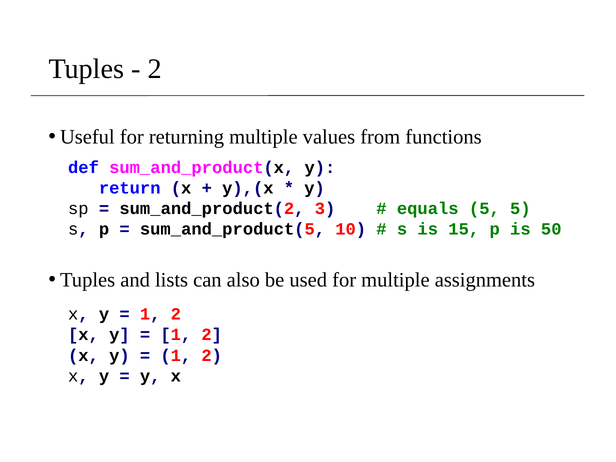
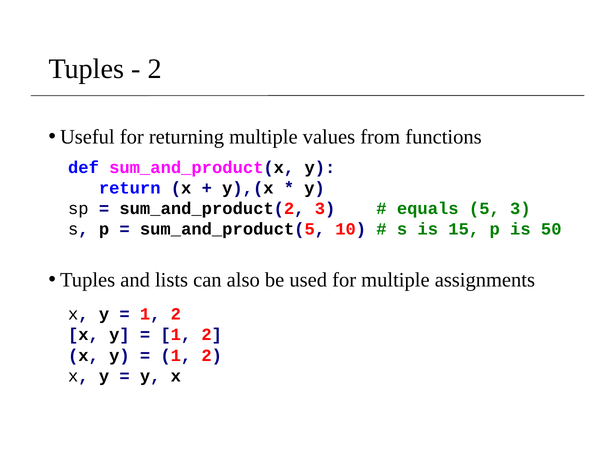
5 5: 5 -> 3 (520, 208)
